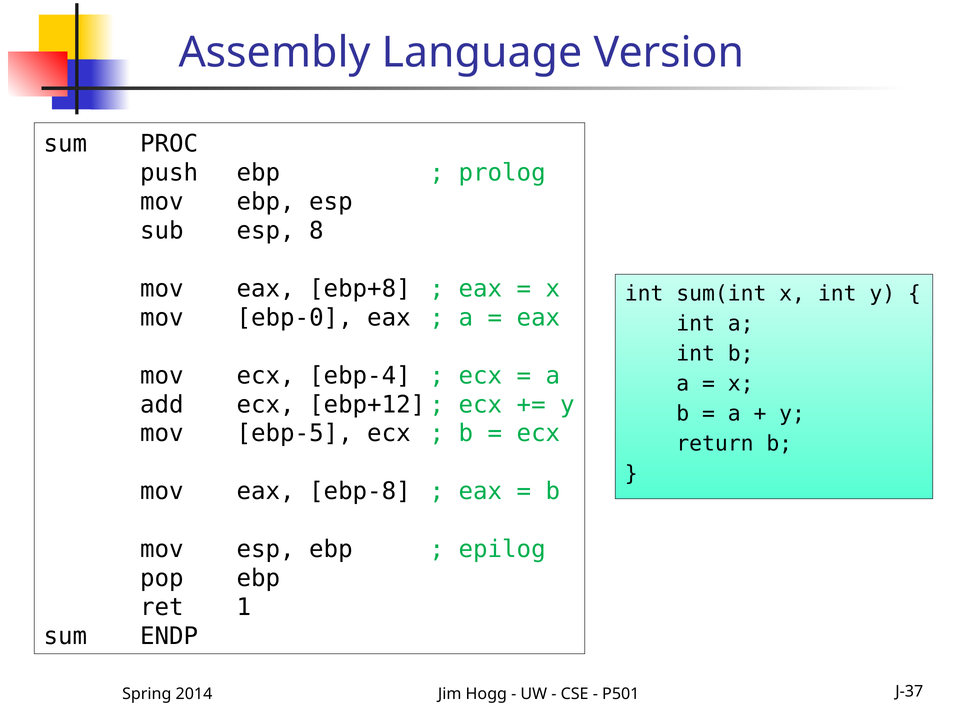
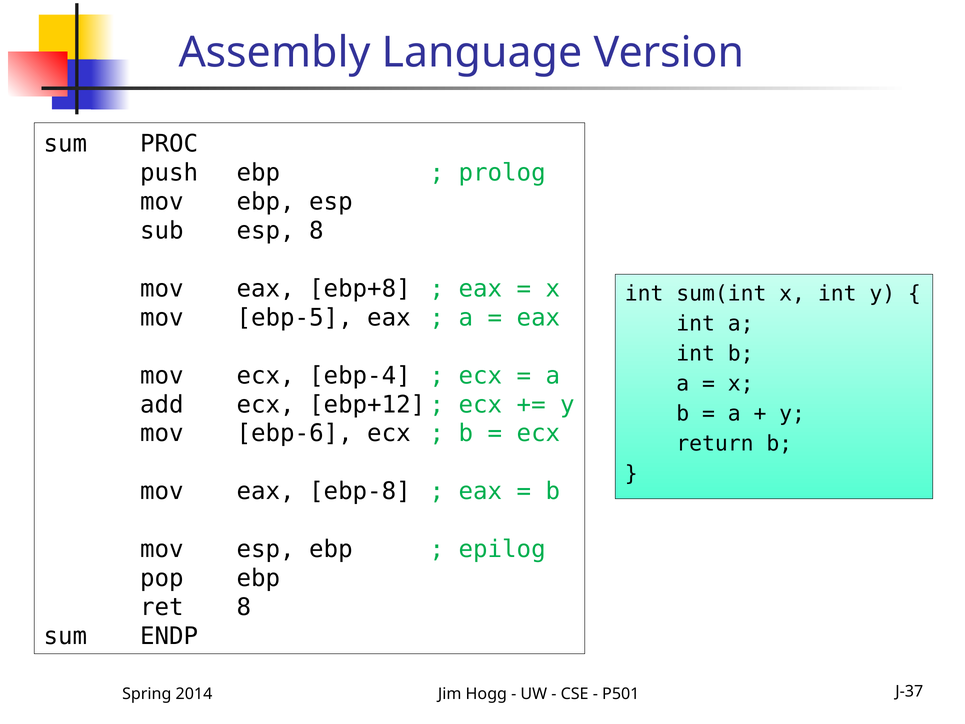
ebp-0: ebp-0 -> ebp-5 (295, 318)
ebp-5: ebp-5 -> ebp-6 (295, 433)
ret 1: 1 -> 8 (244, 607)
